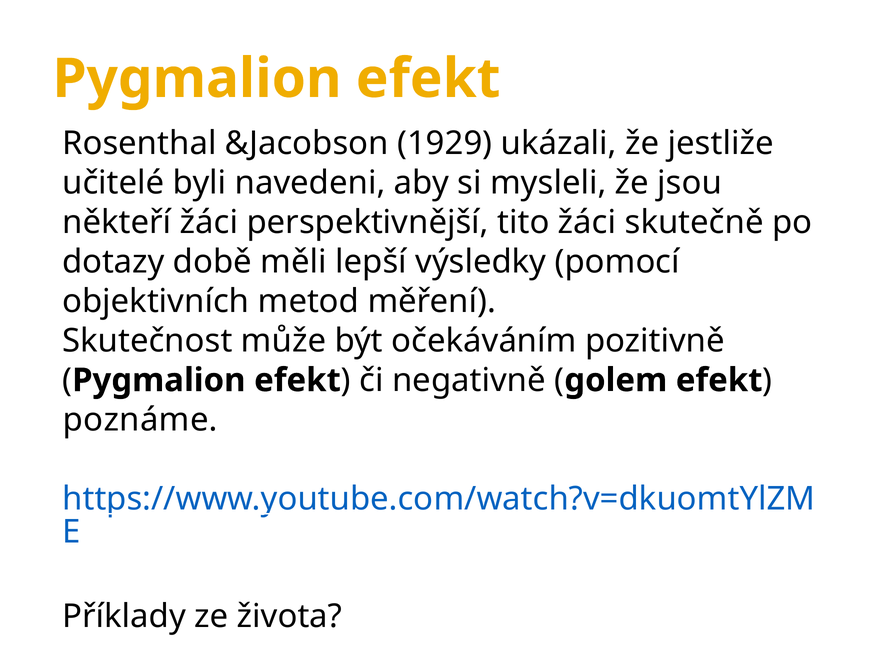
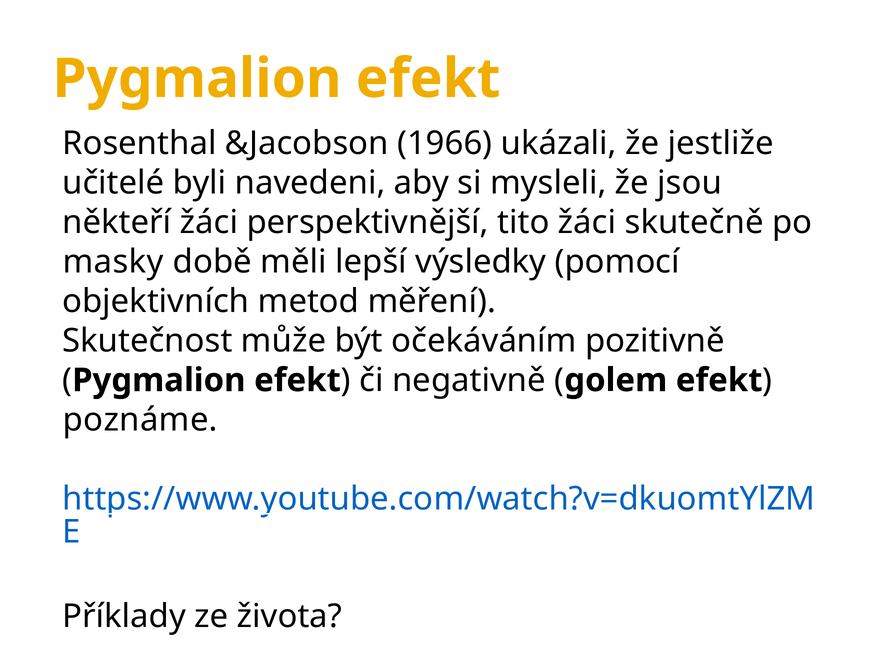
1929: 1929 -> 1966 (445, 143)
dotazy: dotazy -> masky (113, 262)
